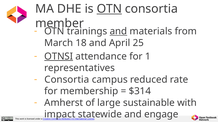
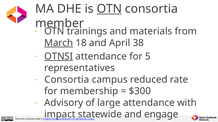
and underline: present -> none (118, 31)
March underline: none -> present (59, 43)
25: 25 -> 38 (138, 43)
1: 1 -> 5 (148, 57)
$314: $314 -> $300 (140, 92)
Amherst: Amherst -> Advisory (64, 103)
large sustainable: sustainable -> attendance (149, 103)
